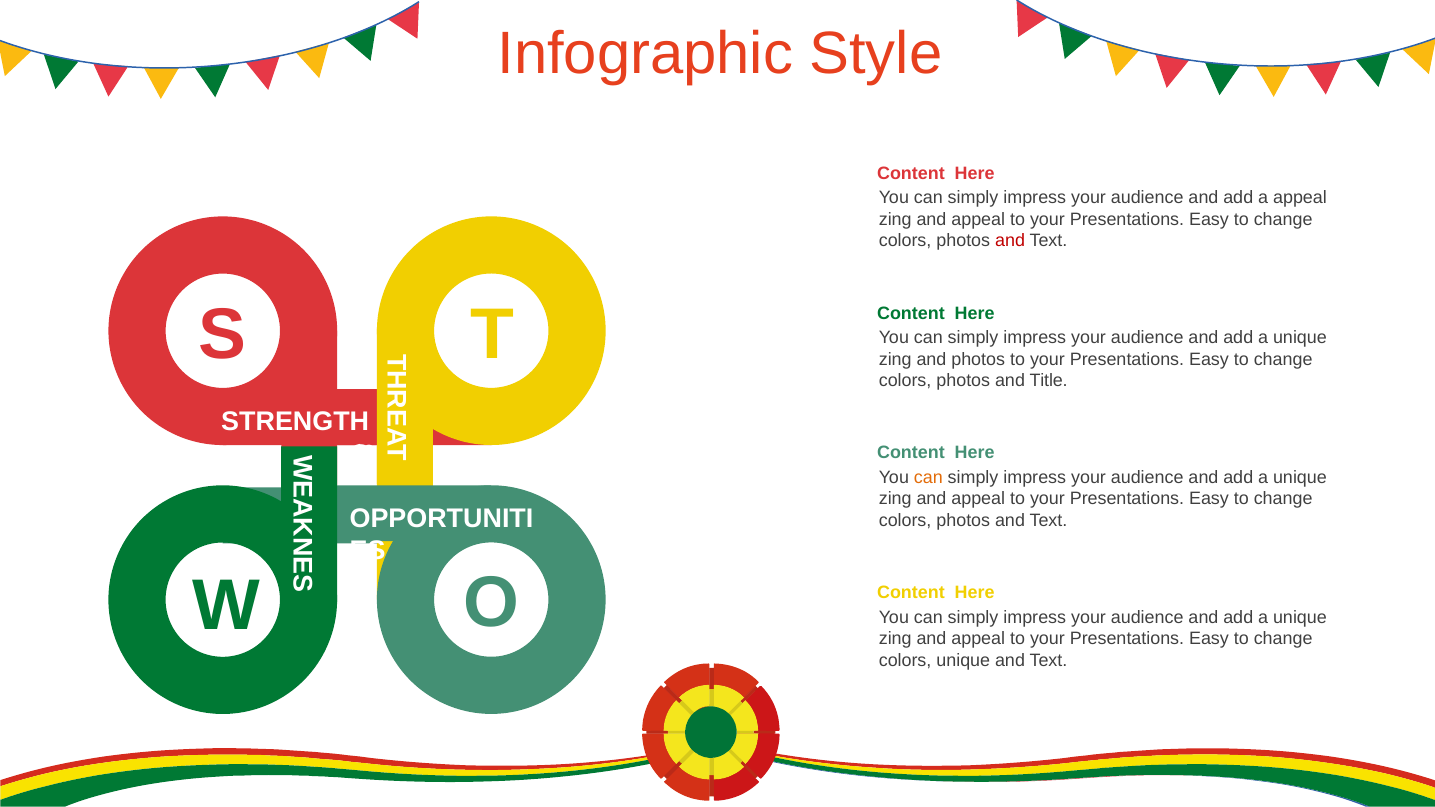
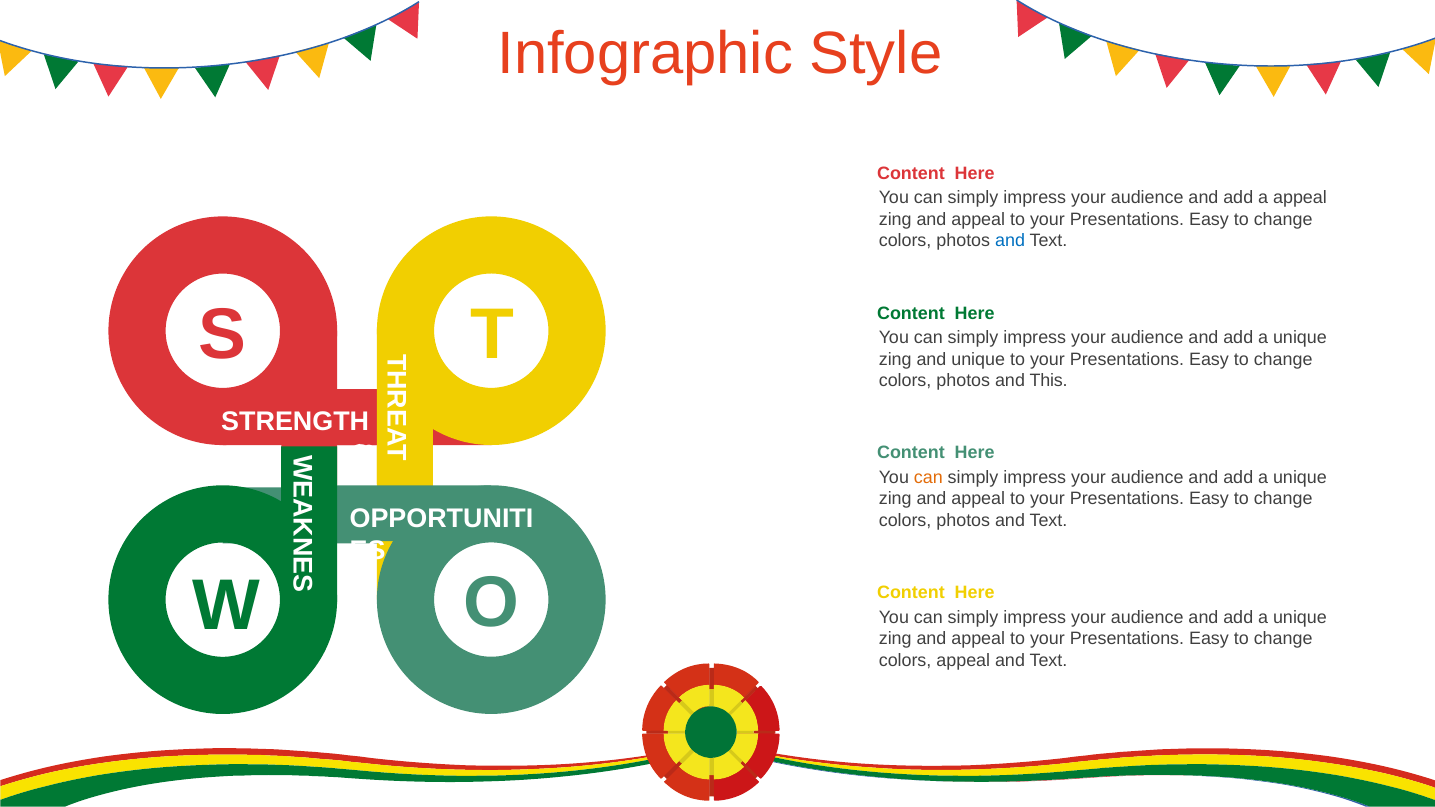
and colour: red -> blue (1010, 241)
and photos: photos -> unique (978, 359)
Title: Title -> This (1049, 381)
colors unique: unique -> appeal (963, 660)
